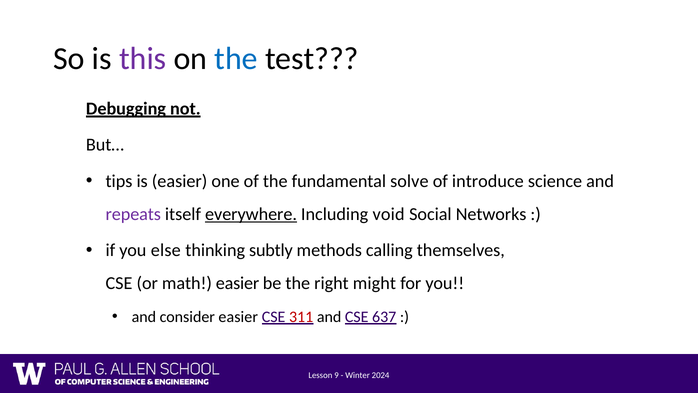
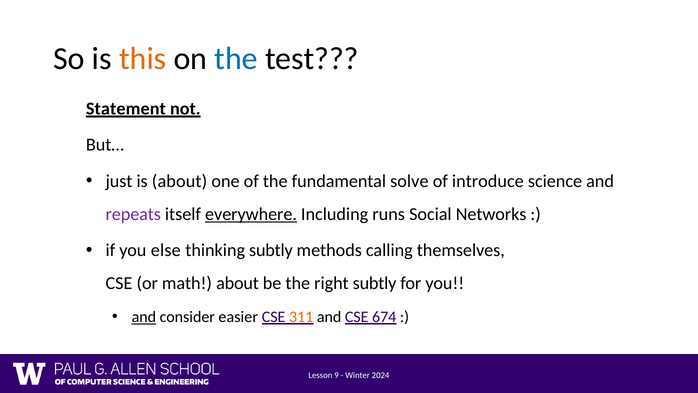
this colour: purple -> orange (143, 59)
Debugging: Debugging -> Statement (126, 109)
tips: tips -> just (119, 181)
is easier: easier -> about (180, 181)
void: void -> runs (389, 214)
math easier: easier -> about (238, 283)
right might: might -> subtly (375, 283)
and underline: none -> present (144, 317)
311 colour: red -> orange (301, 317)
637: 637 -> 674 (384, 317)
